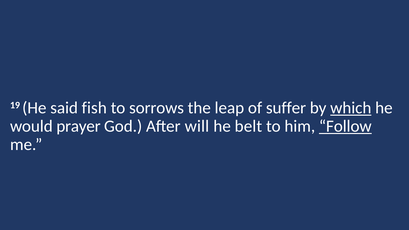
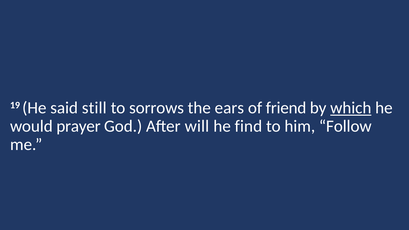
fish: fish -> still (94, 108)
leap: leap -> ears (229, 108)
suffer: suffer -> friend (286, 108)
belt: belt -> find (248, 126)
Follow underline: present -> none (345, 126)
